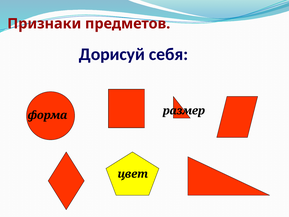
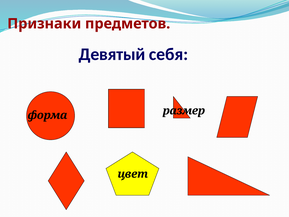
Дорисуй: Дорисуй -> Девятый (112, 54)
